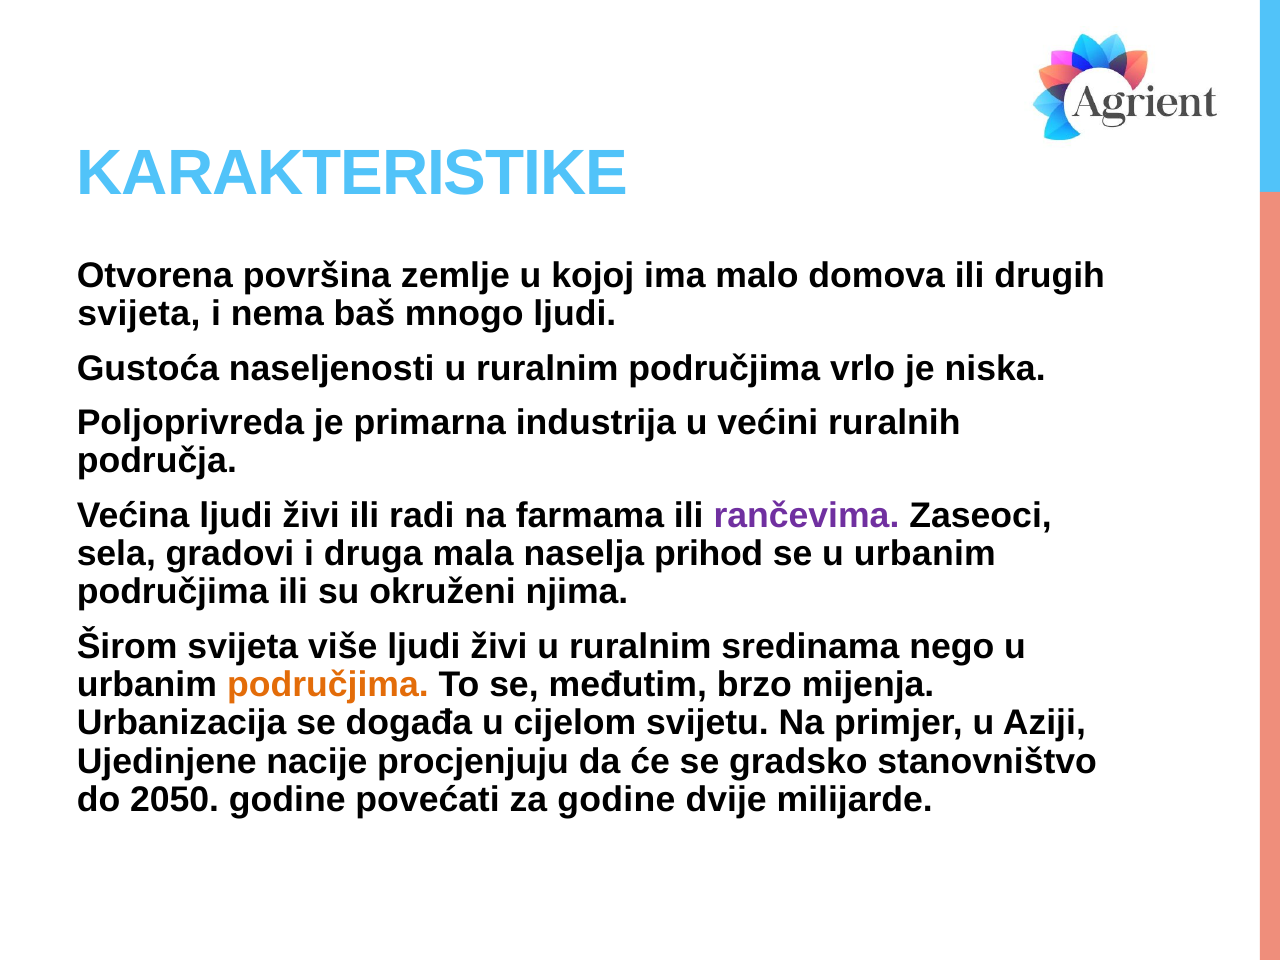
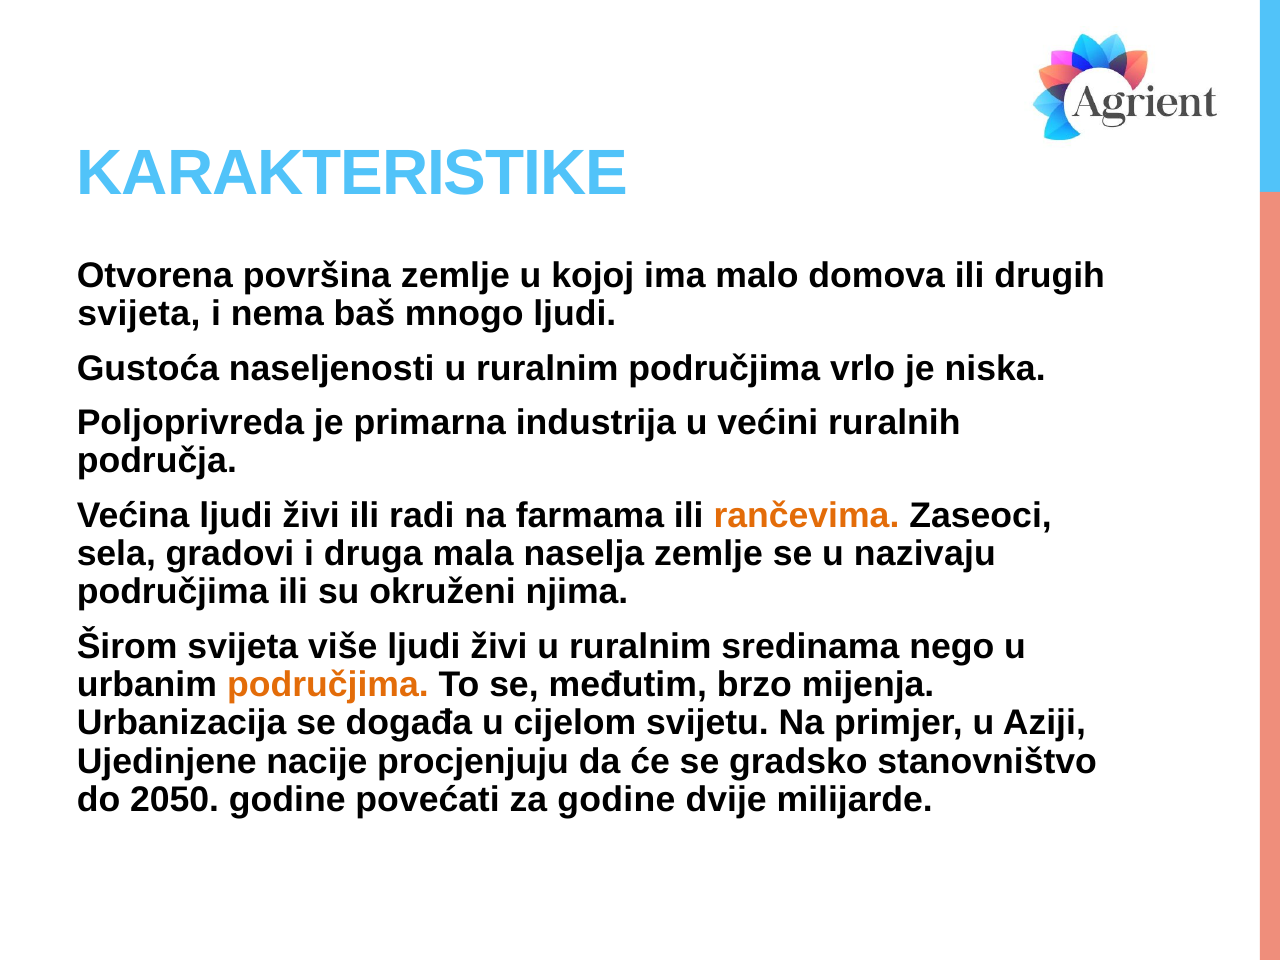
rančevima colour: purple -> orange (806, 515)
naselja prihod: prihod -> zemlje (708, 554)
se u urbanim: urbanim -> nazivaju (925, 554)
